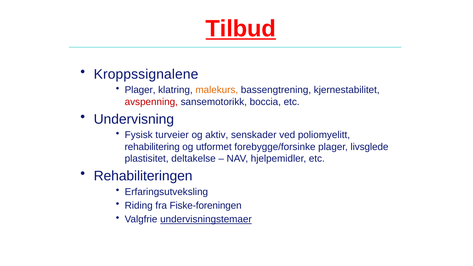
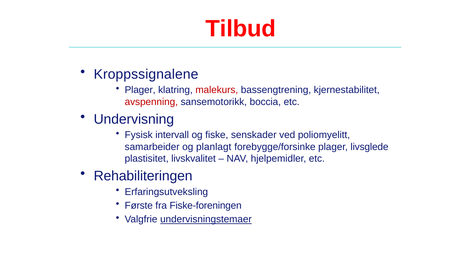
Tilbud underline: present -> none (241, 29)
malekurs colour: orange -> red (217, 90)
turveier: turveier -> intervall (172, 135)
aktiv: aktiv -> fiske (217, 135)
rehabilitering: rehabilitering -> samarbeider (152, 147)
utformet: utformet -> planlagt (214, 147)
deltakelse: deltakelse -> livskvalitet (194, 159)
Riding: Riding -> Første (139, 206)
